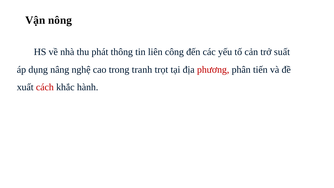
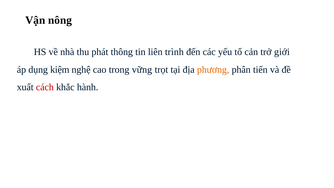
công: công -> trình (174, 52)
suất: suất -> giới (282, 52)
nâng: nâng -> kiệm (60, 69)
tranh: tranh -> vững (142, 69)
phương colour: red -> orange (213, 69)
